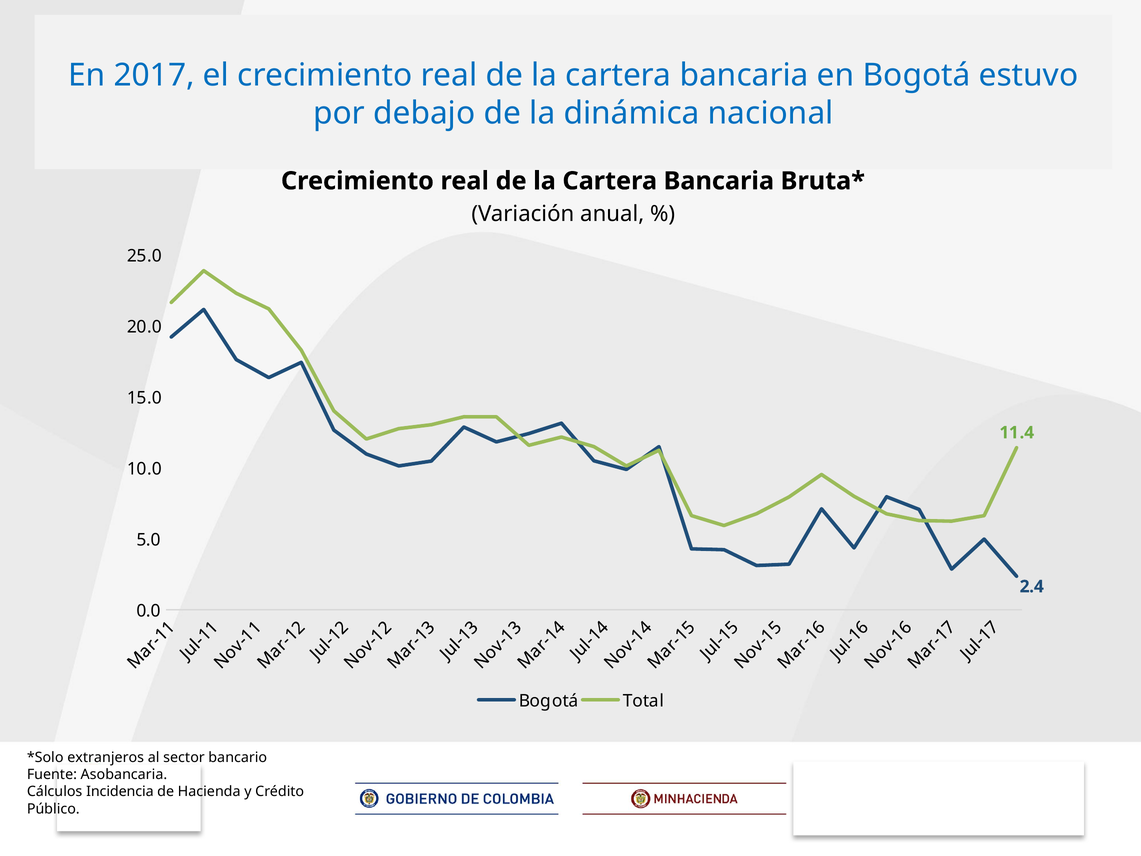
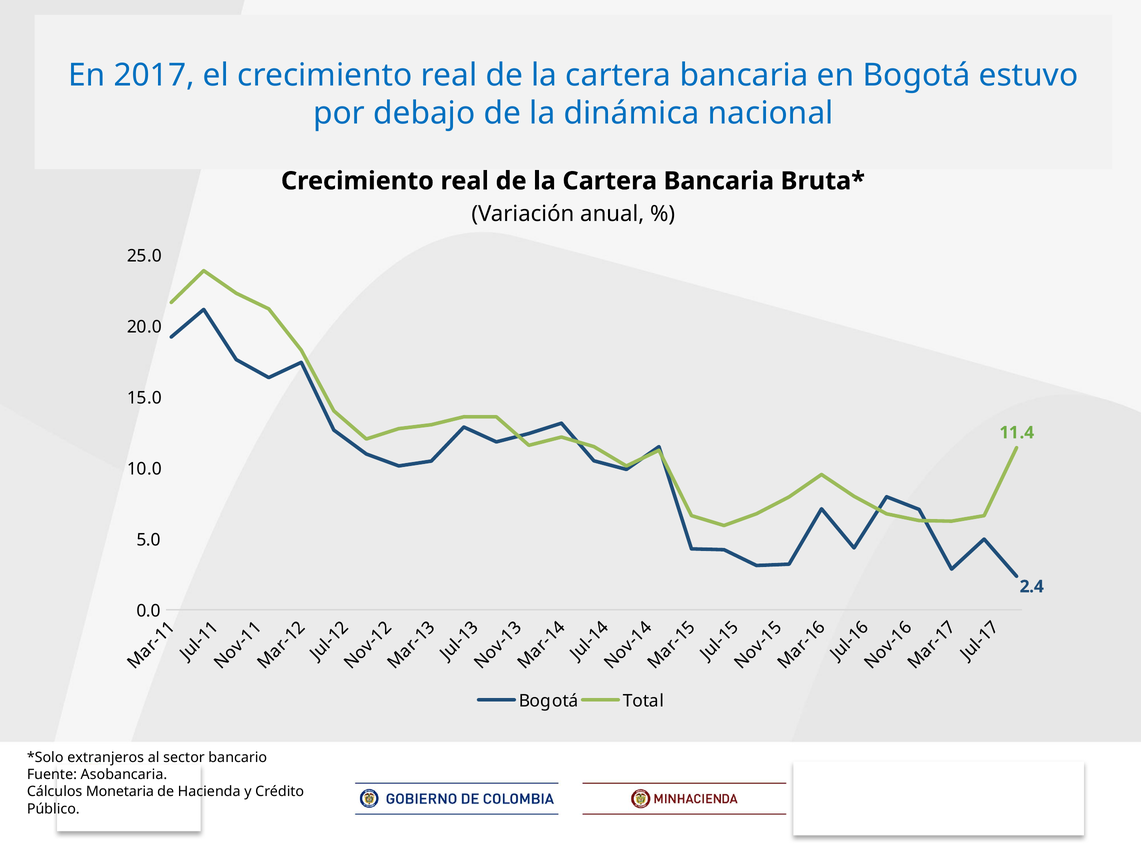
Incidencia: Incidencia -> Monetaria (120, 791)
